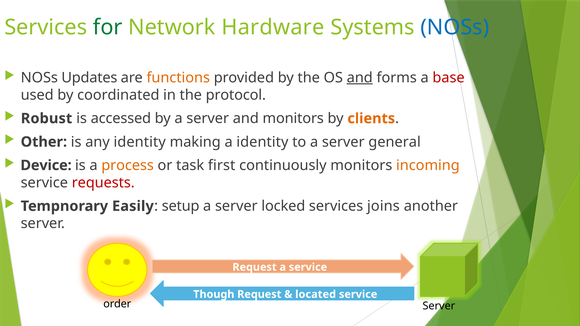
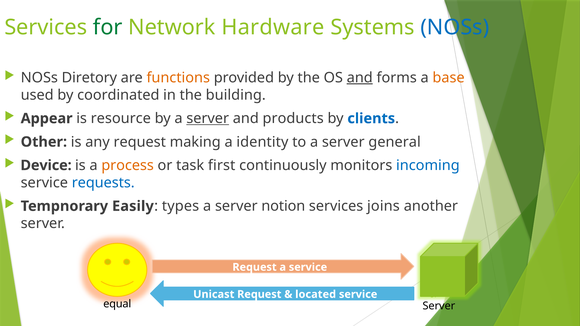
Updates: Updates -> Diretory (89, 78)
base colour: red -> orange (449, 78)
protocol: protocol -> building (236, 95)
Robust: Robust -> Appear (47, 119)
accessed: accessed -> resource (121, 119)
server underline: none -> present (208, 119)
and monitors: monitors -> products (293, 119)
clients colour: orange -> blue (371, 119)
any identity: identity -> request (140, 142)
incoming colour: orange -> blue (428, 165)
requests colour: red -> blue (103, 183)
setup: setup -> types (181, 206)
locked: locked -> notion (283, 206)
Though: Though -> Unicast (214, 295)
order: order -> equal (117, 304)
